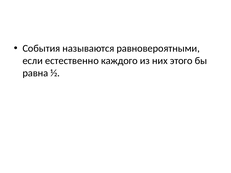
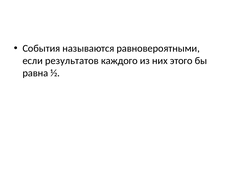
естественно: естественно -> результатов (72, 61)
